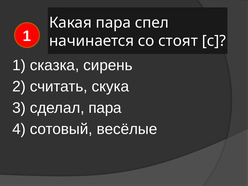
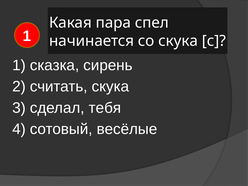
со стоят: стоят -> скука (178, 41)
сделал пара: пара -> тебя (105, 108)
